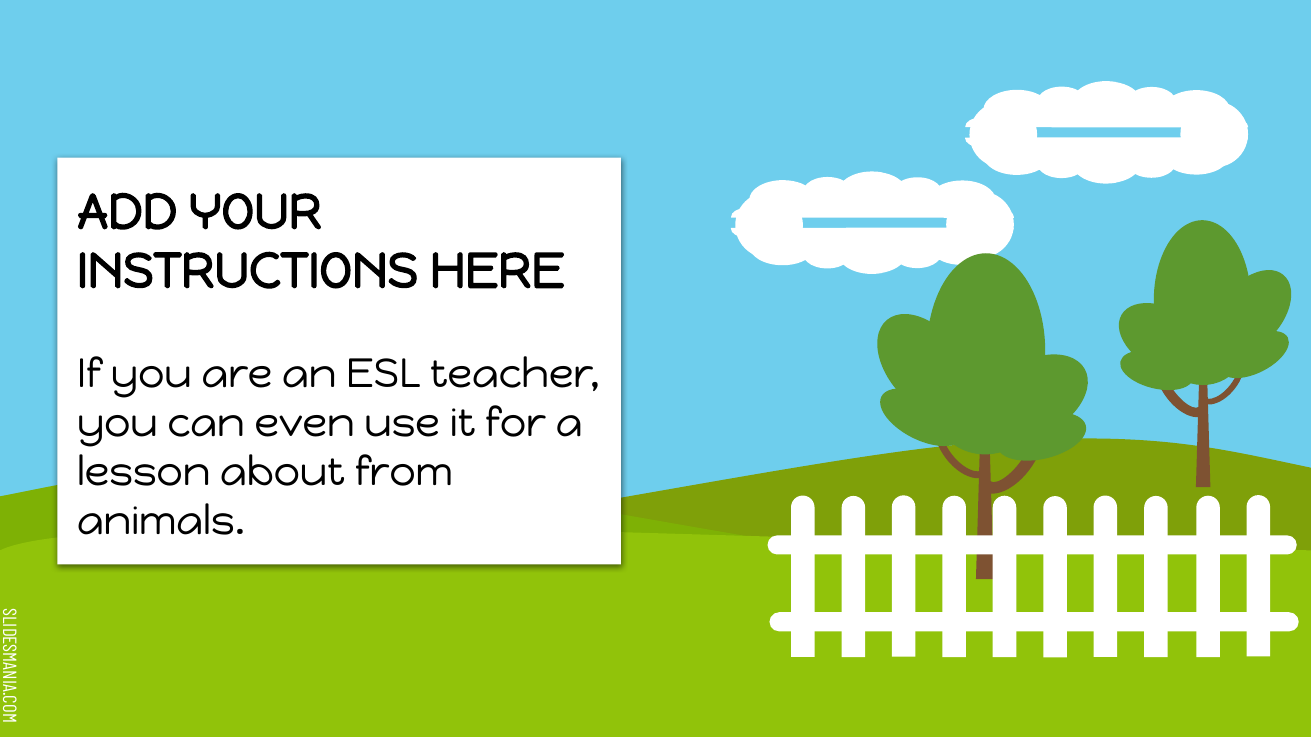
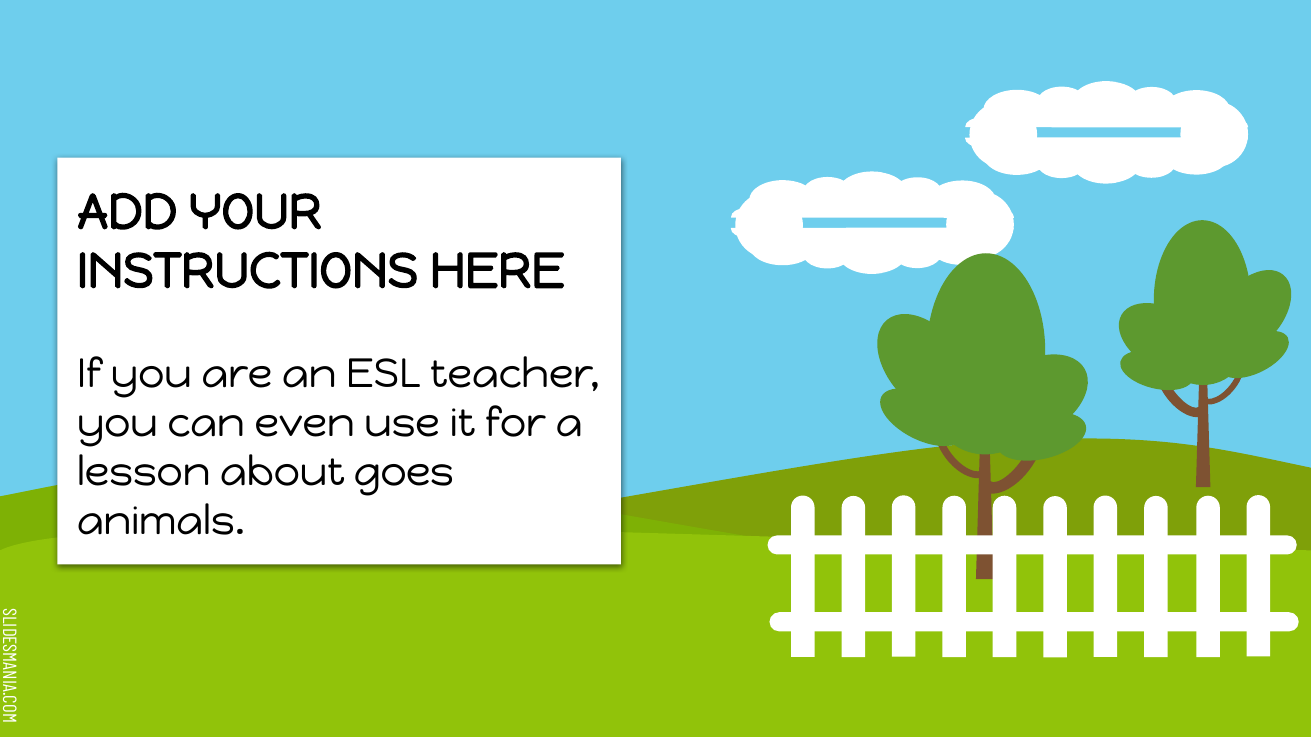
from: from -> goes (404, 472)
